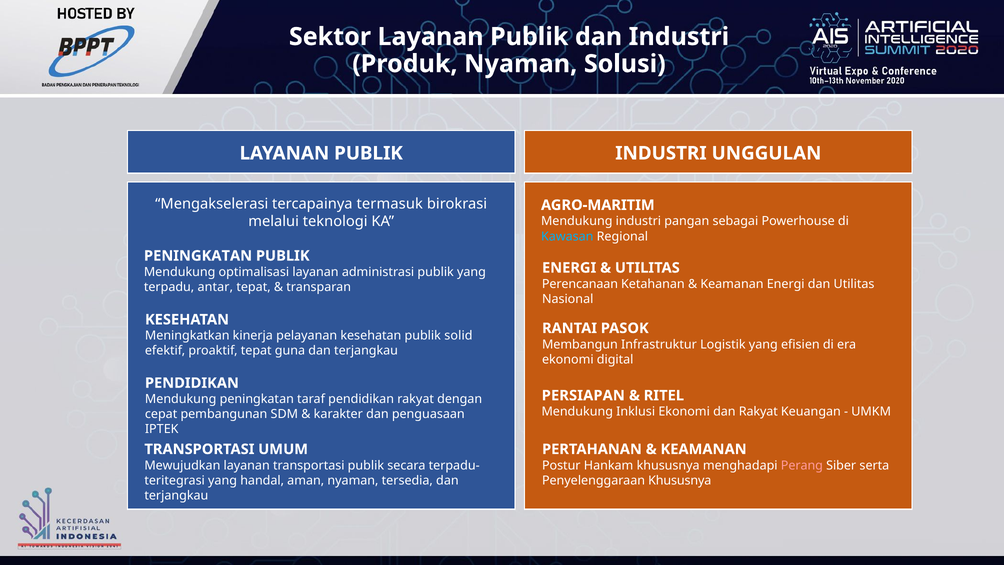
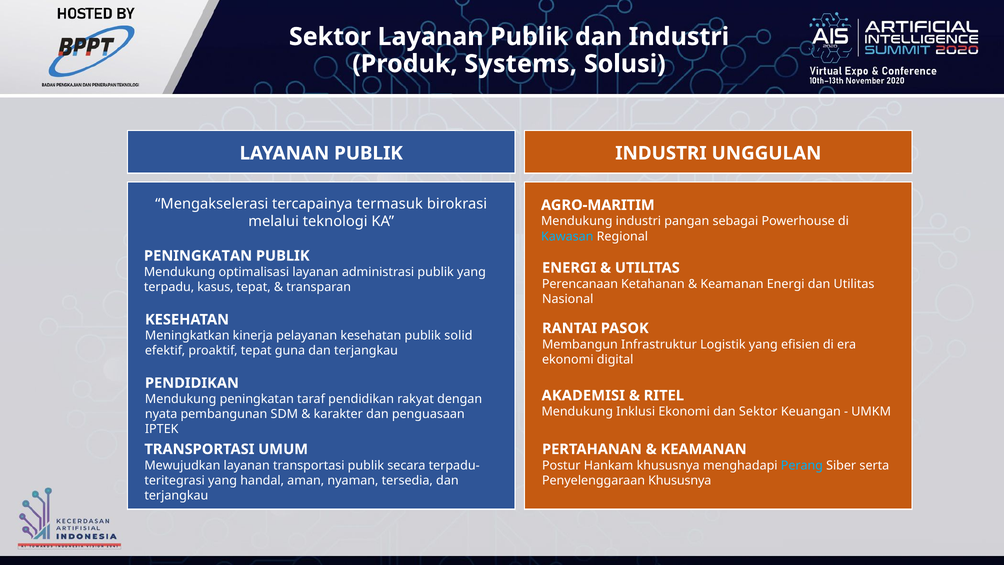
Produk Nyaman: Nyaman -> Systems (521, 64)
antar: antar -> kasus (215, 287)
PERSIAPAN: PERSIAPAN -> AKADEMISI (583, 395)
dan Rakyat: Rakyat -> Sektor (758, 412)
cepat: cepat -> nyata (161, 414)
Perang colour: pink -> light blue (802, 465)
